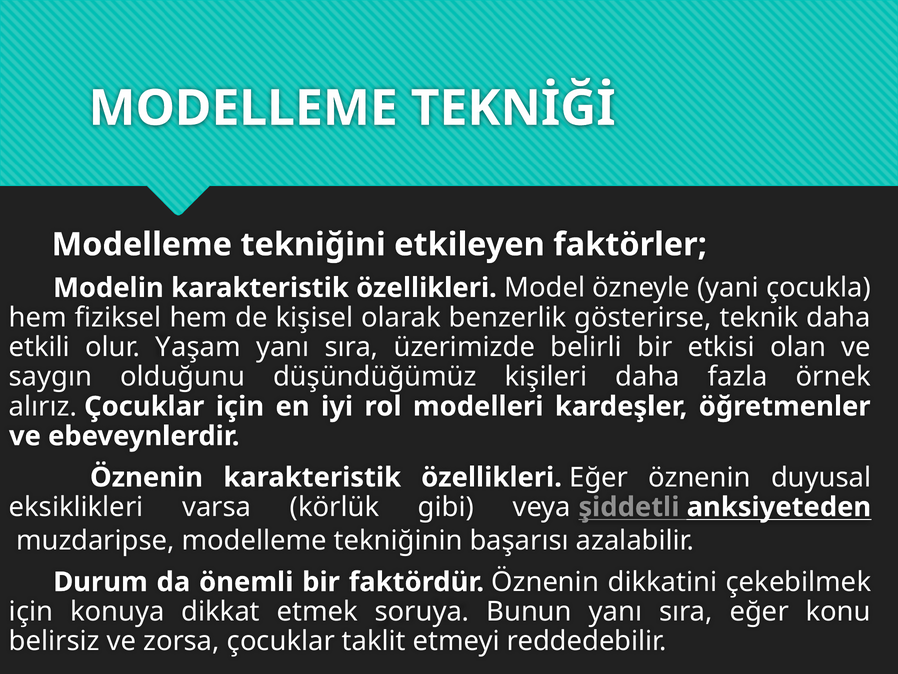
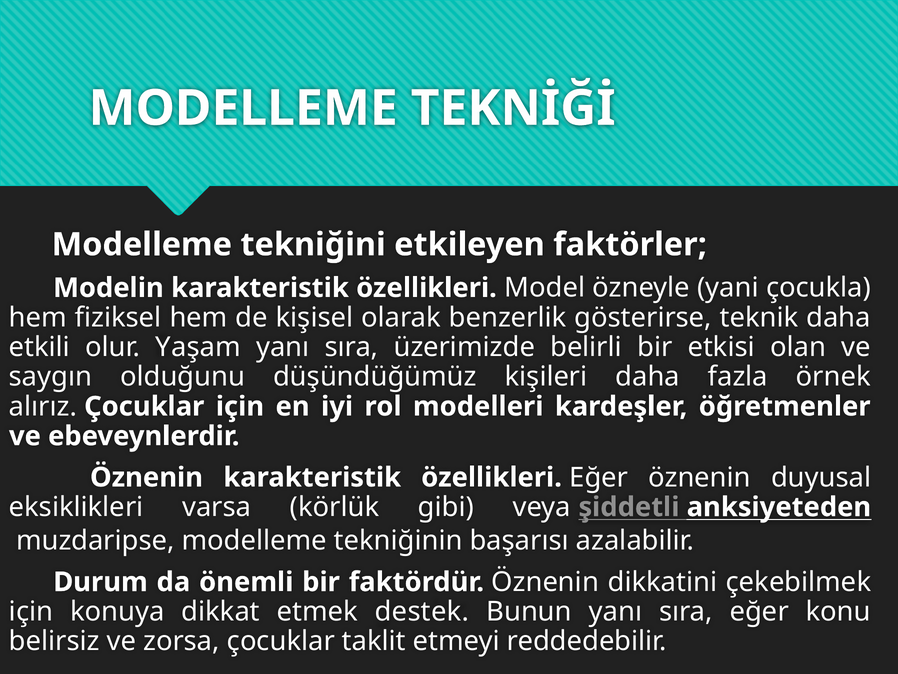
soruya: soruya -> destek (422, 611)
